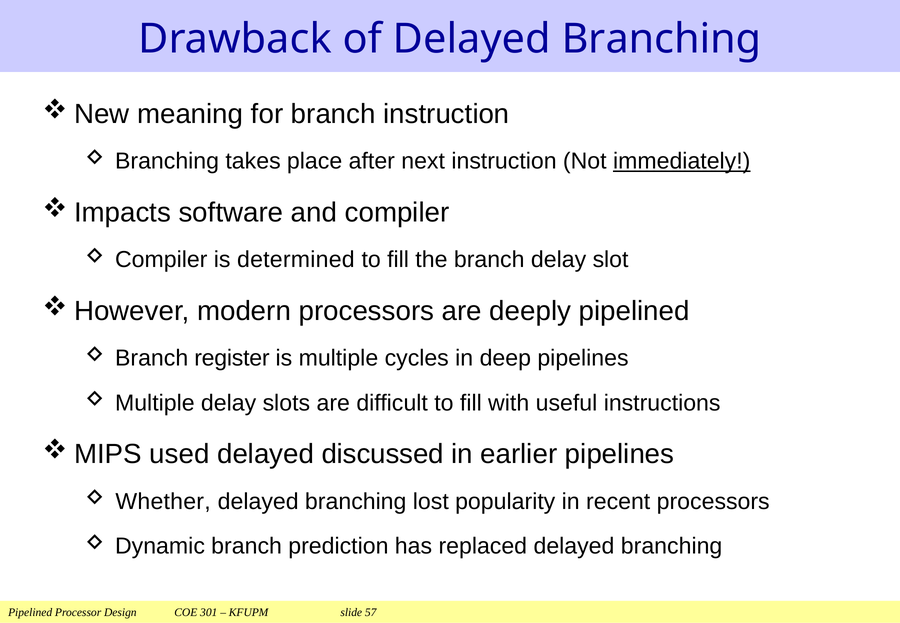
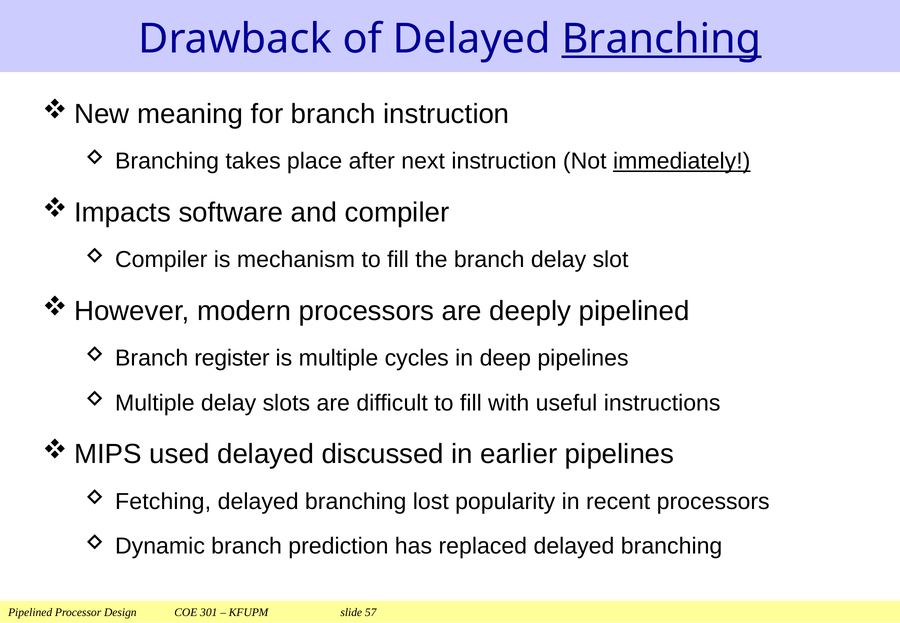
Branching underline: none -> present (662, 39)
determined: determined -> mechanism (296, 260)
Whether: Whether -> Fetching (163, 502)
